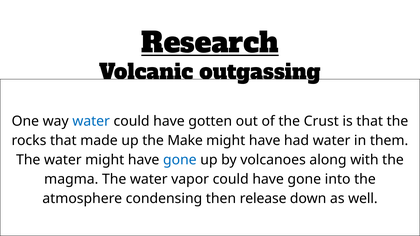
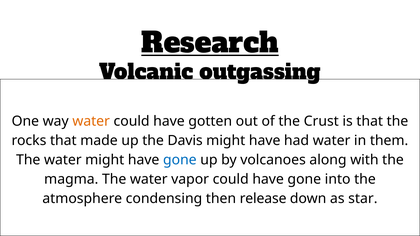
water colour: blue -> orange (91, 121)
Make: Make -> Davis (185, 141)
well: well -> star (363, 199)
